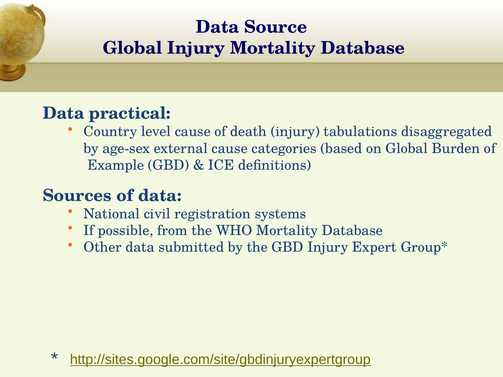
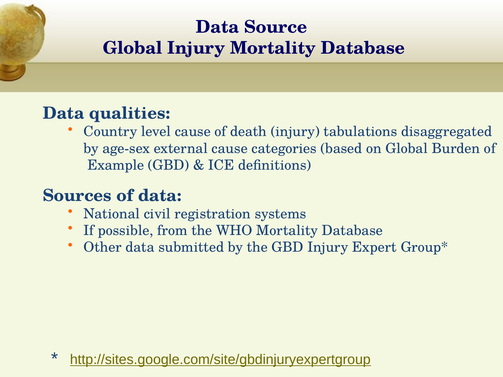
practical: practical -> qualities (130, 114)
